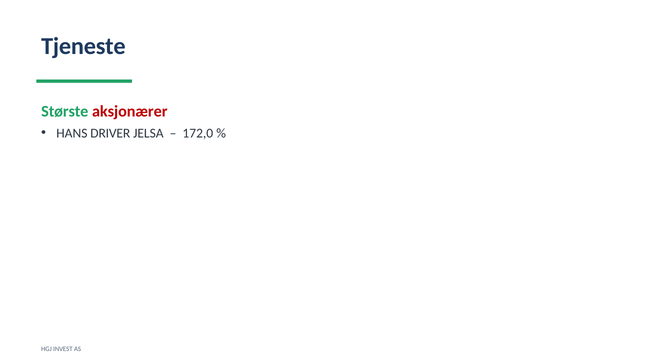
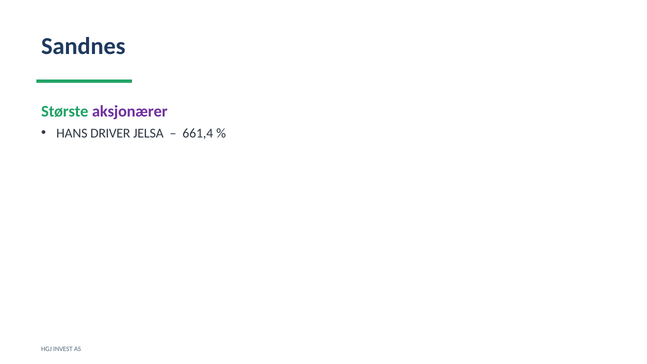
Tjeneste: Tjeneste -> Sandnes (83, 46)
aksjonærer colour: red -> purple (130, 111)
172,0: 172,0 -> 661,4 (198, 133)
